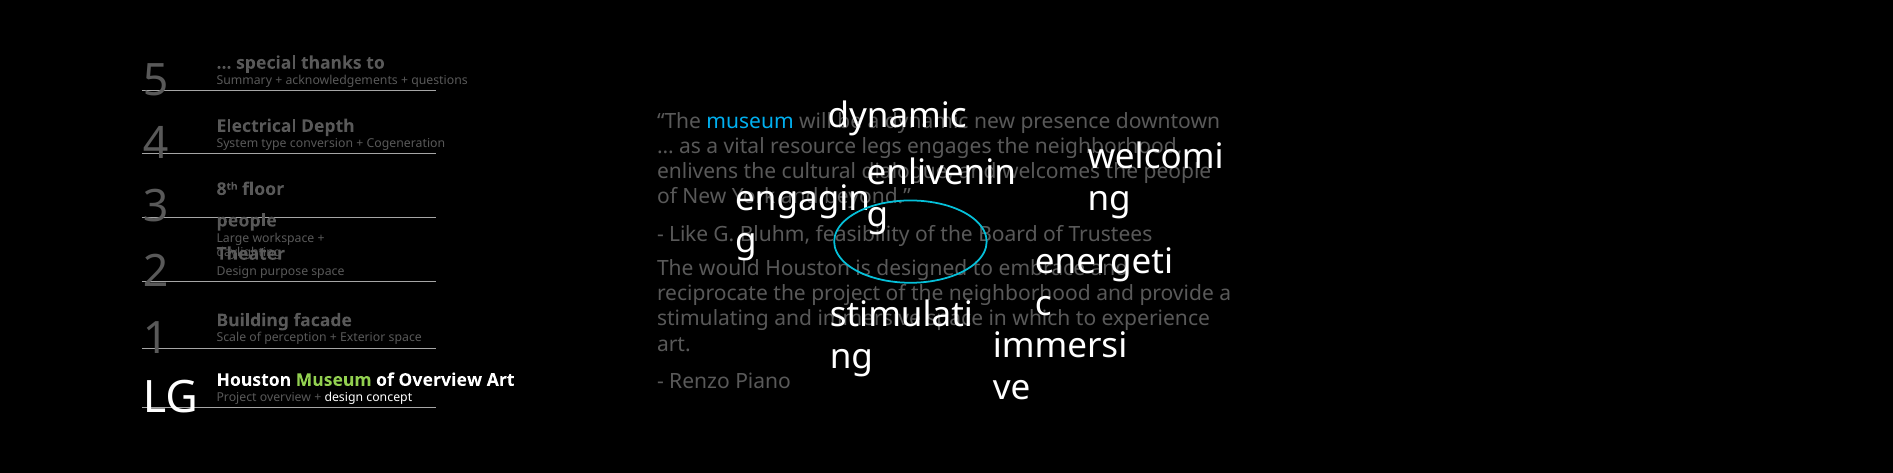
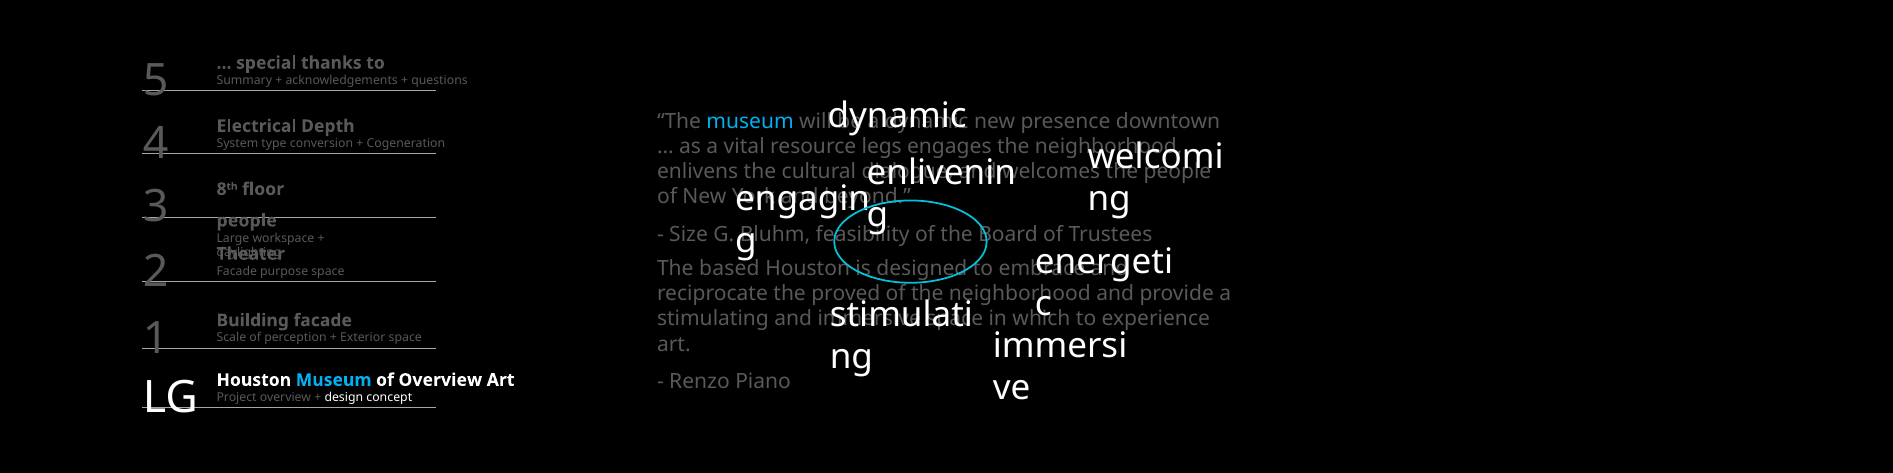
Like: Like -> Size (689, 235)
would: would -> based (729, 269)
Design: Design -> Facade (237, 272)
the project: project -> proved (846, 294)
Museum colour: light green -> light blue (334, 380)
